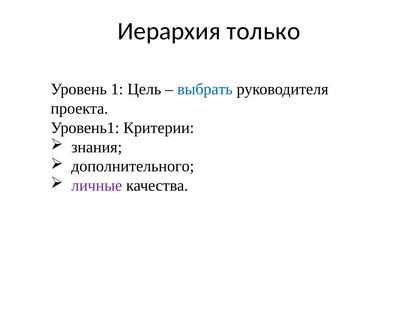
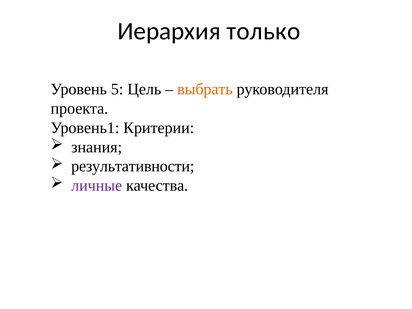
1: 1 -> 5 (117, 89)
выбрать colour: blue -> orange (205, 89)
дополнительного: дополнительного -> результативности (133, 166)
